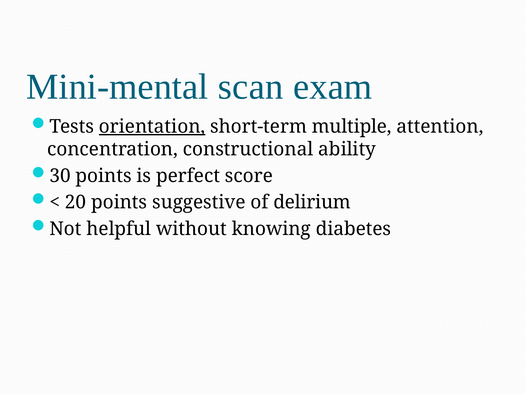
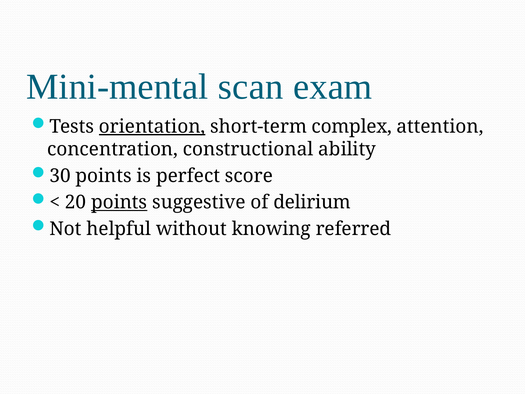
multiple: multiple -> complex (352, 126)
points underline: none -> present (119, 202)
diabetes: diabetes -> referred (353, 229)
